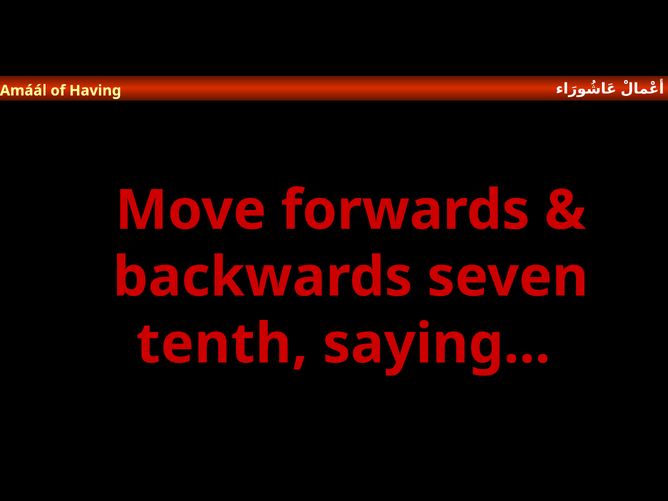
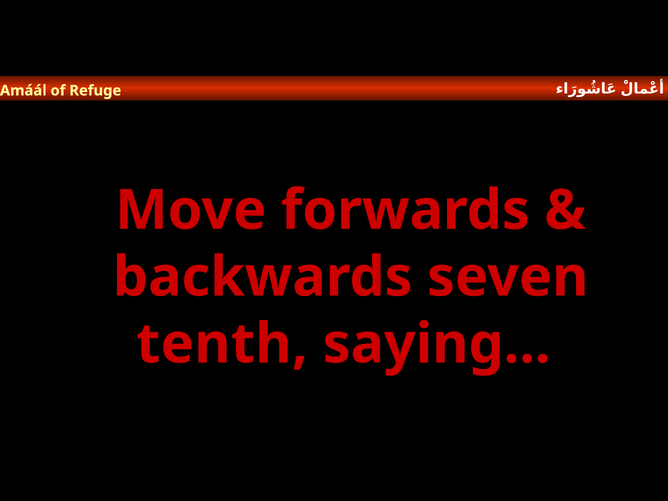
Having: Having -> Refuge (95, 91)
